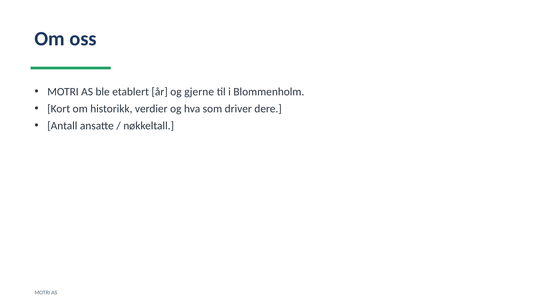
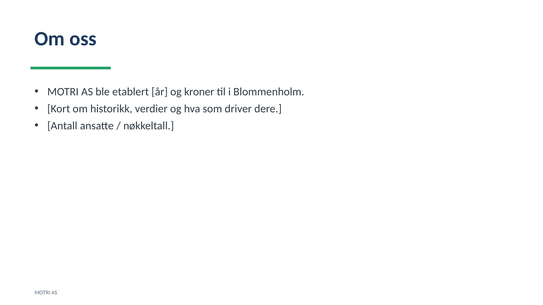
gjerne: gjerne -> kroner (199, 92)
